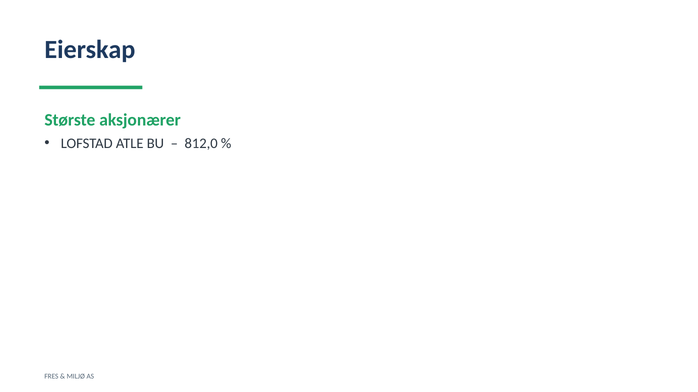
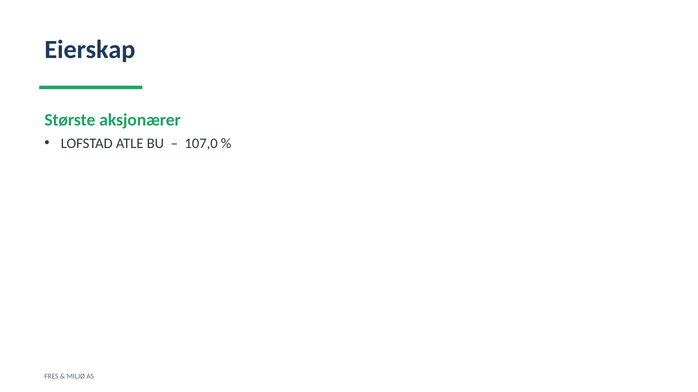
812,0: 812,0 -> 107,0 (201, 144)
